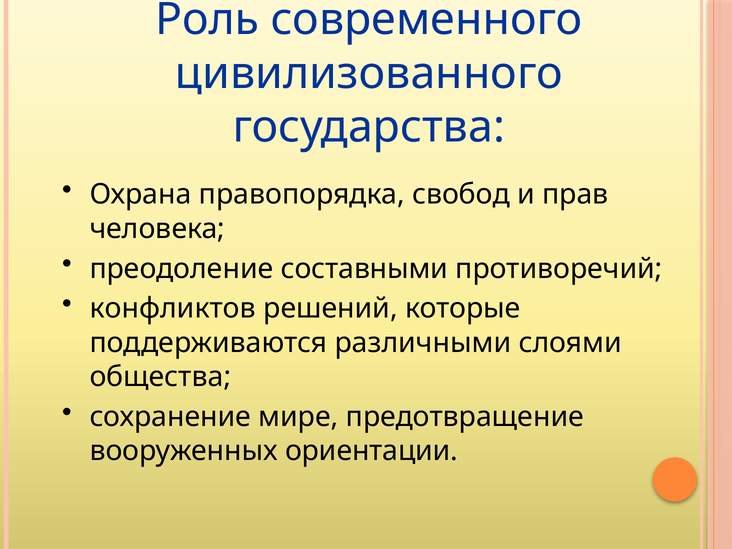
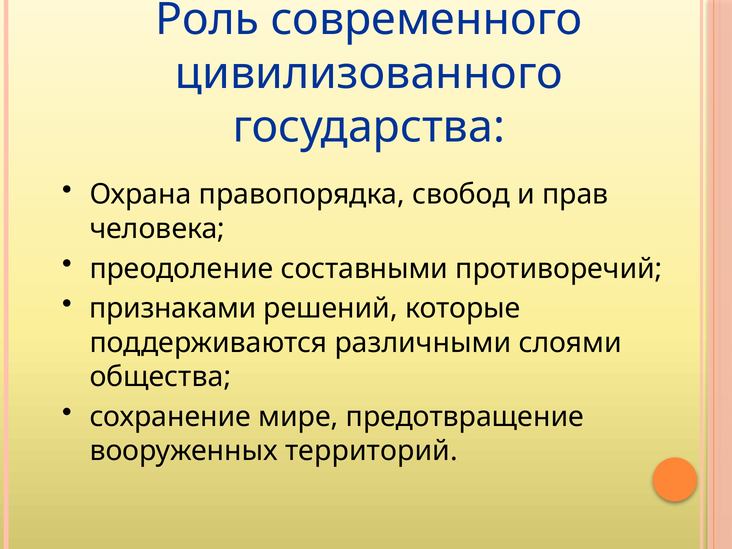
конфликтов: конфликтов -> признаками (173, 309)
ориентации: ориентации -> территорий (371, 451)
